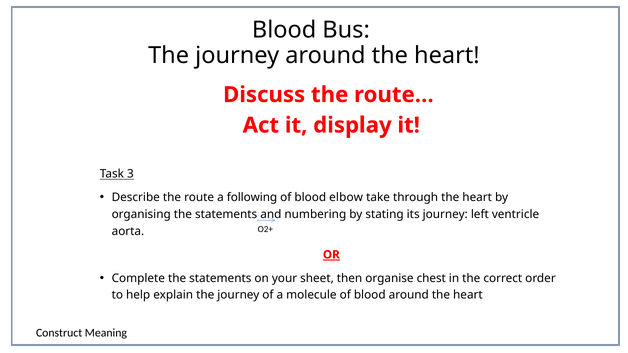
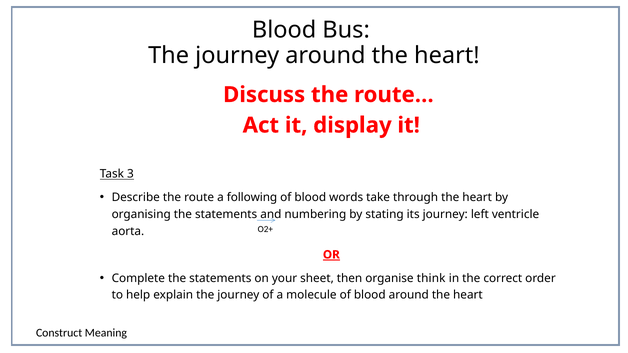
elbow: elbow -> words (346, 197)
chest: chest -> think (431, 278)
